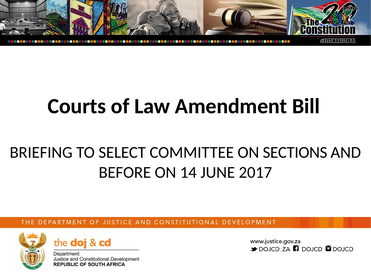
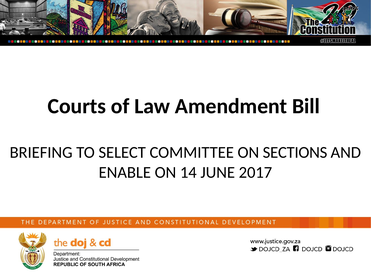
BEFORE: BEFORE -> ENABLE (125, 172)
